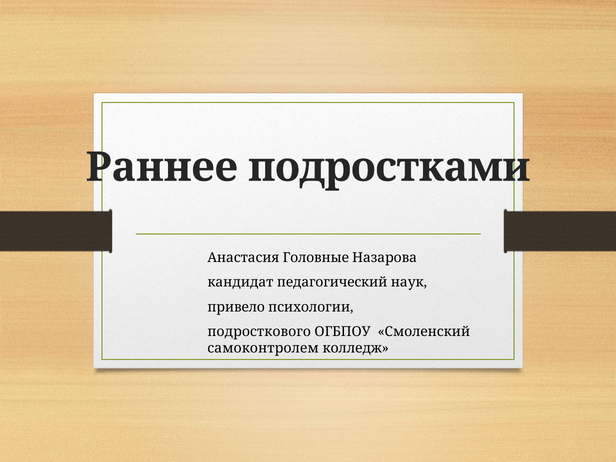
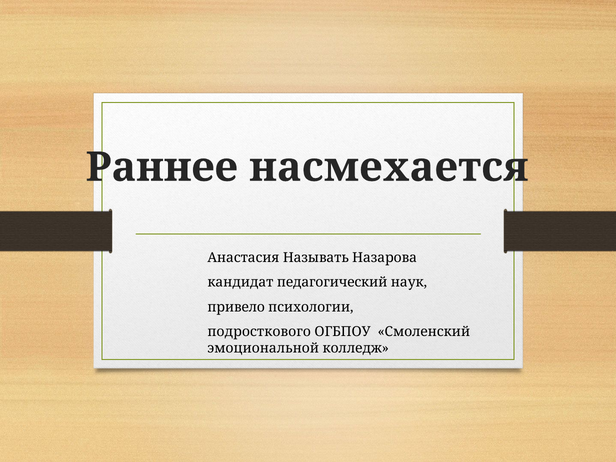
подростками: подростками -> насмехается (389, 167)
Головные: Головные -> Называть (316, 258)
самоконтролем: самоконтролем -> эмоциональной (263, 348)
